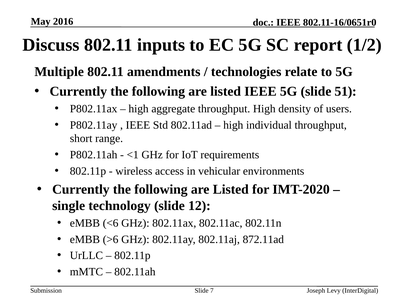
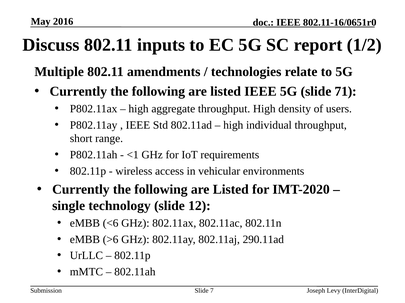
51: 51 -> 71 (346, 92)
872.11ad: 872.11ad -> 290.11ad (263, 240)
